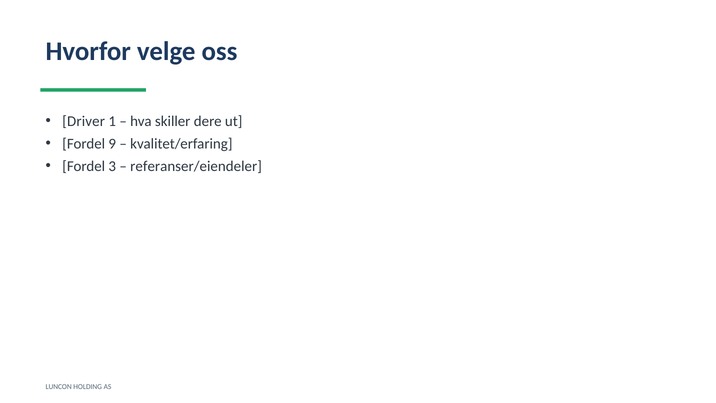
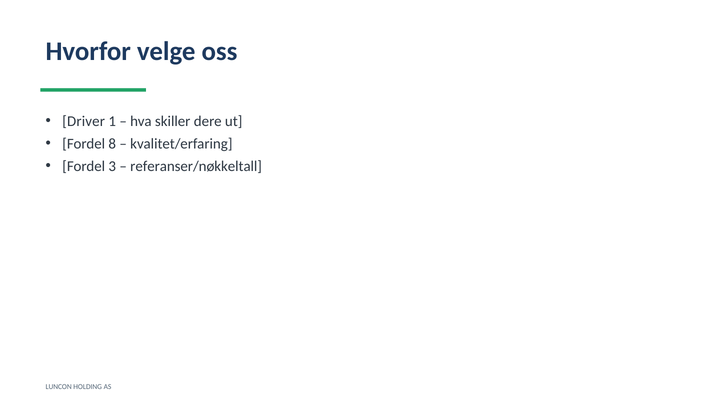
9: 9 -> 8 (112, 144)
referanser/eiendeler: referanser/eiendeler -> referanser/nøkkeltall (196, 166)
